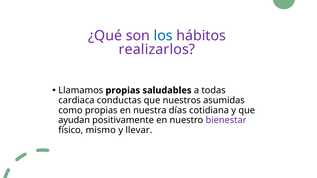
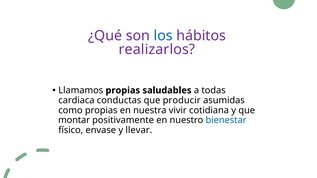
nuestros: nuestros -> producir (182, 100)
días: días -> vivir (178, 110)
ayudan: ayudan -> montar (74, 120)
bienestar colour: purple -> blue (226, 120)
mismo: mismo -> envase (101, 130)
